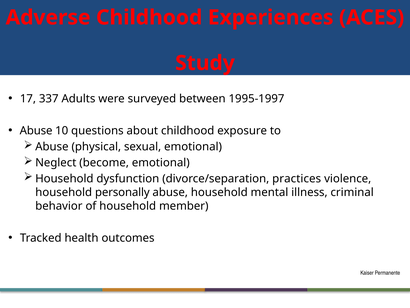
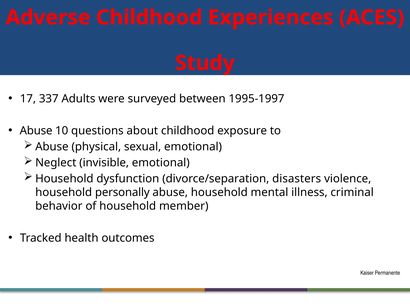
become: become -> invisible (104, 162)
practices: practices -> disasters (297, 178)
